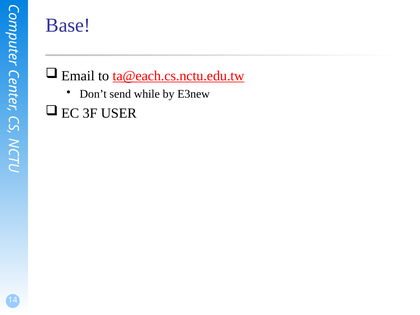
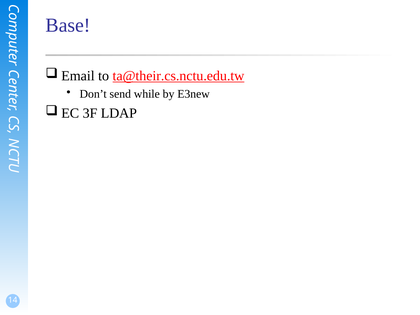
ta@each.cs.nctu.edu.tw: ta@each.cs.nctu.edu.tw -> ta@their.cs.nctu.edu.tw (178, 76)
USER: USER -> LDAP (119, 113)
